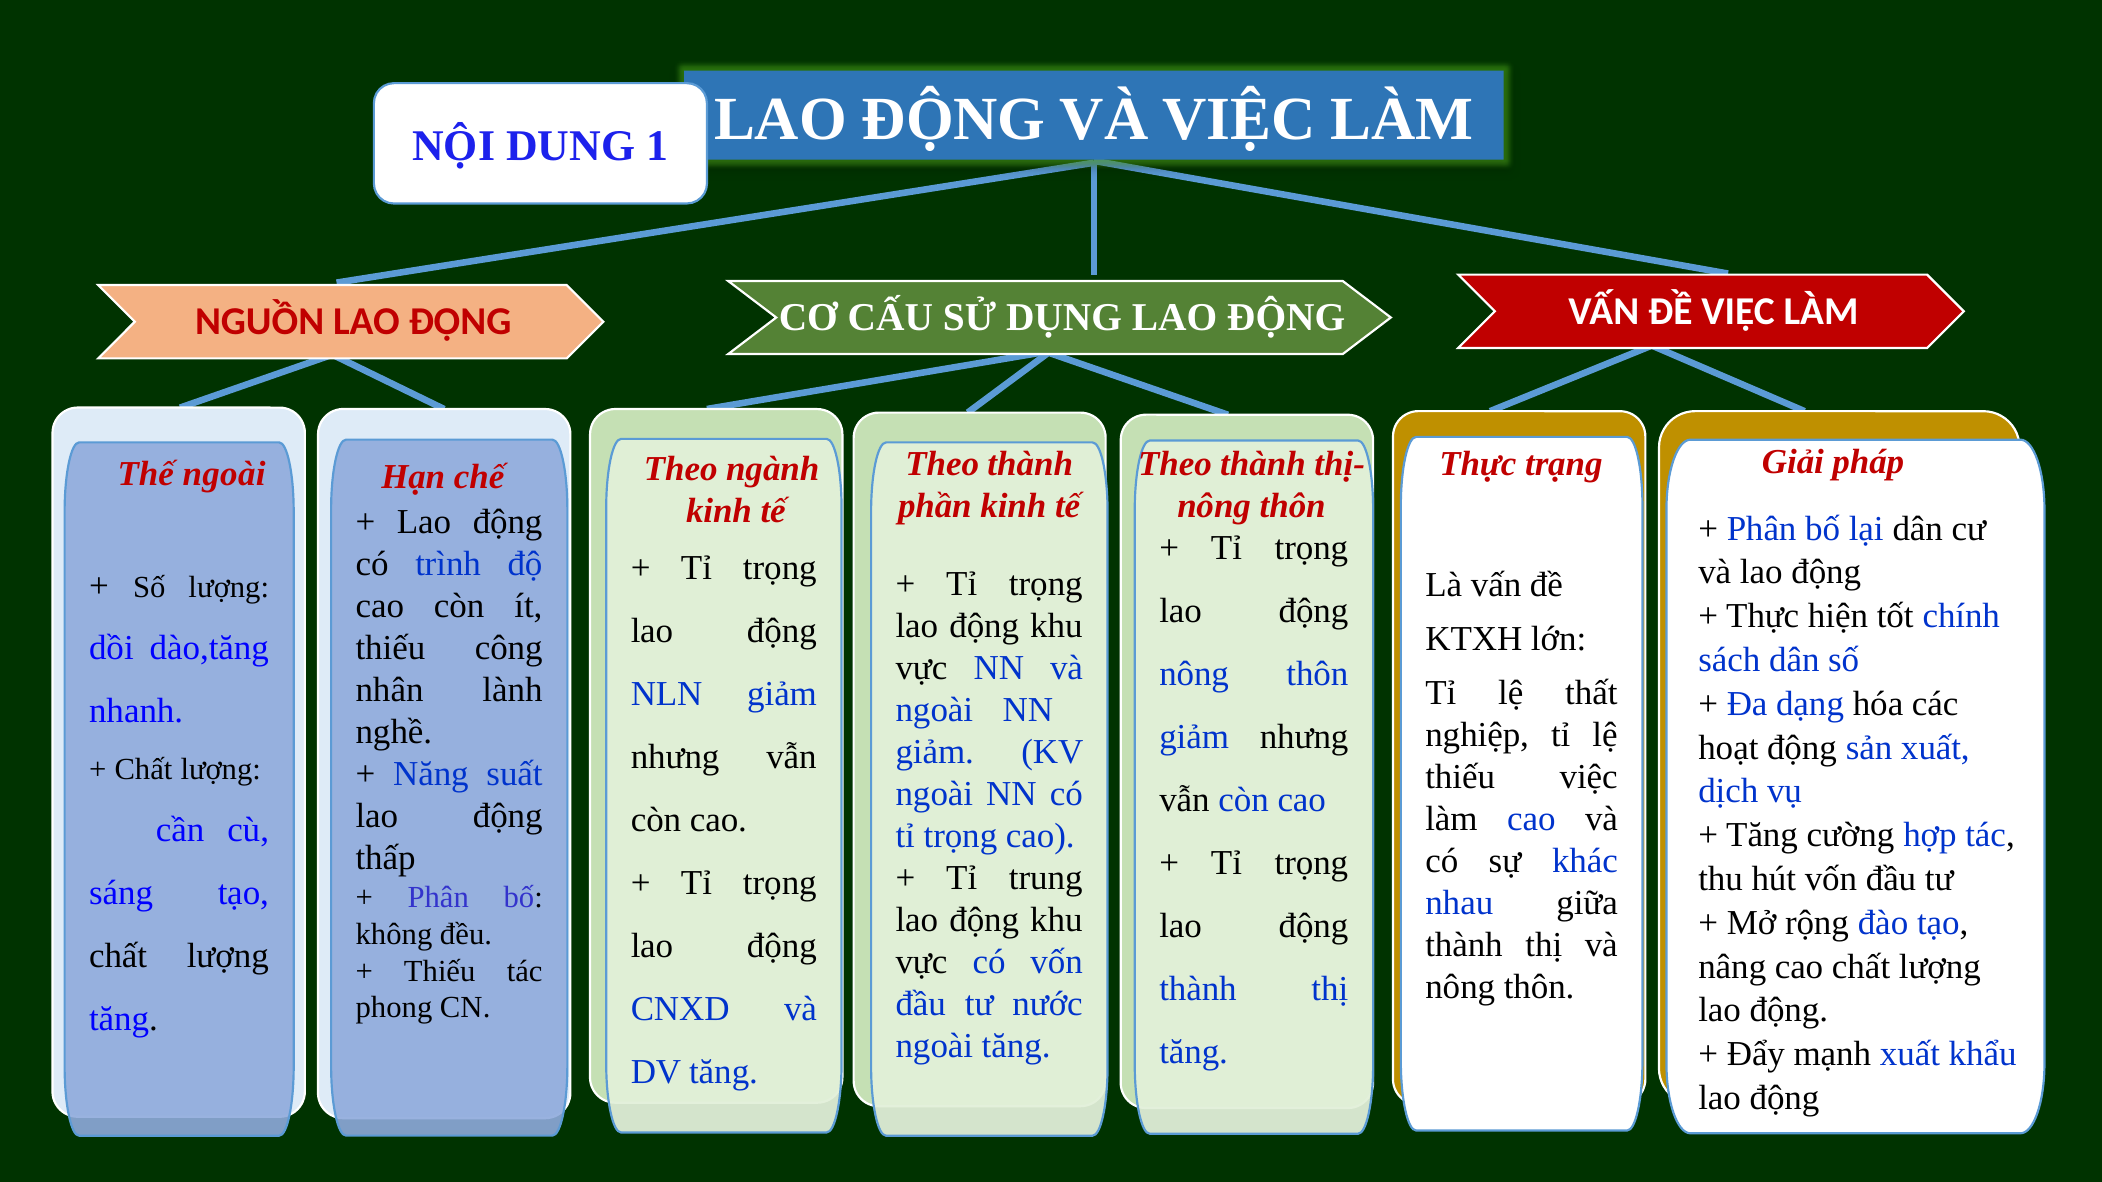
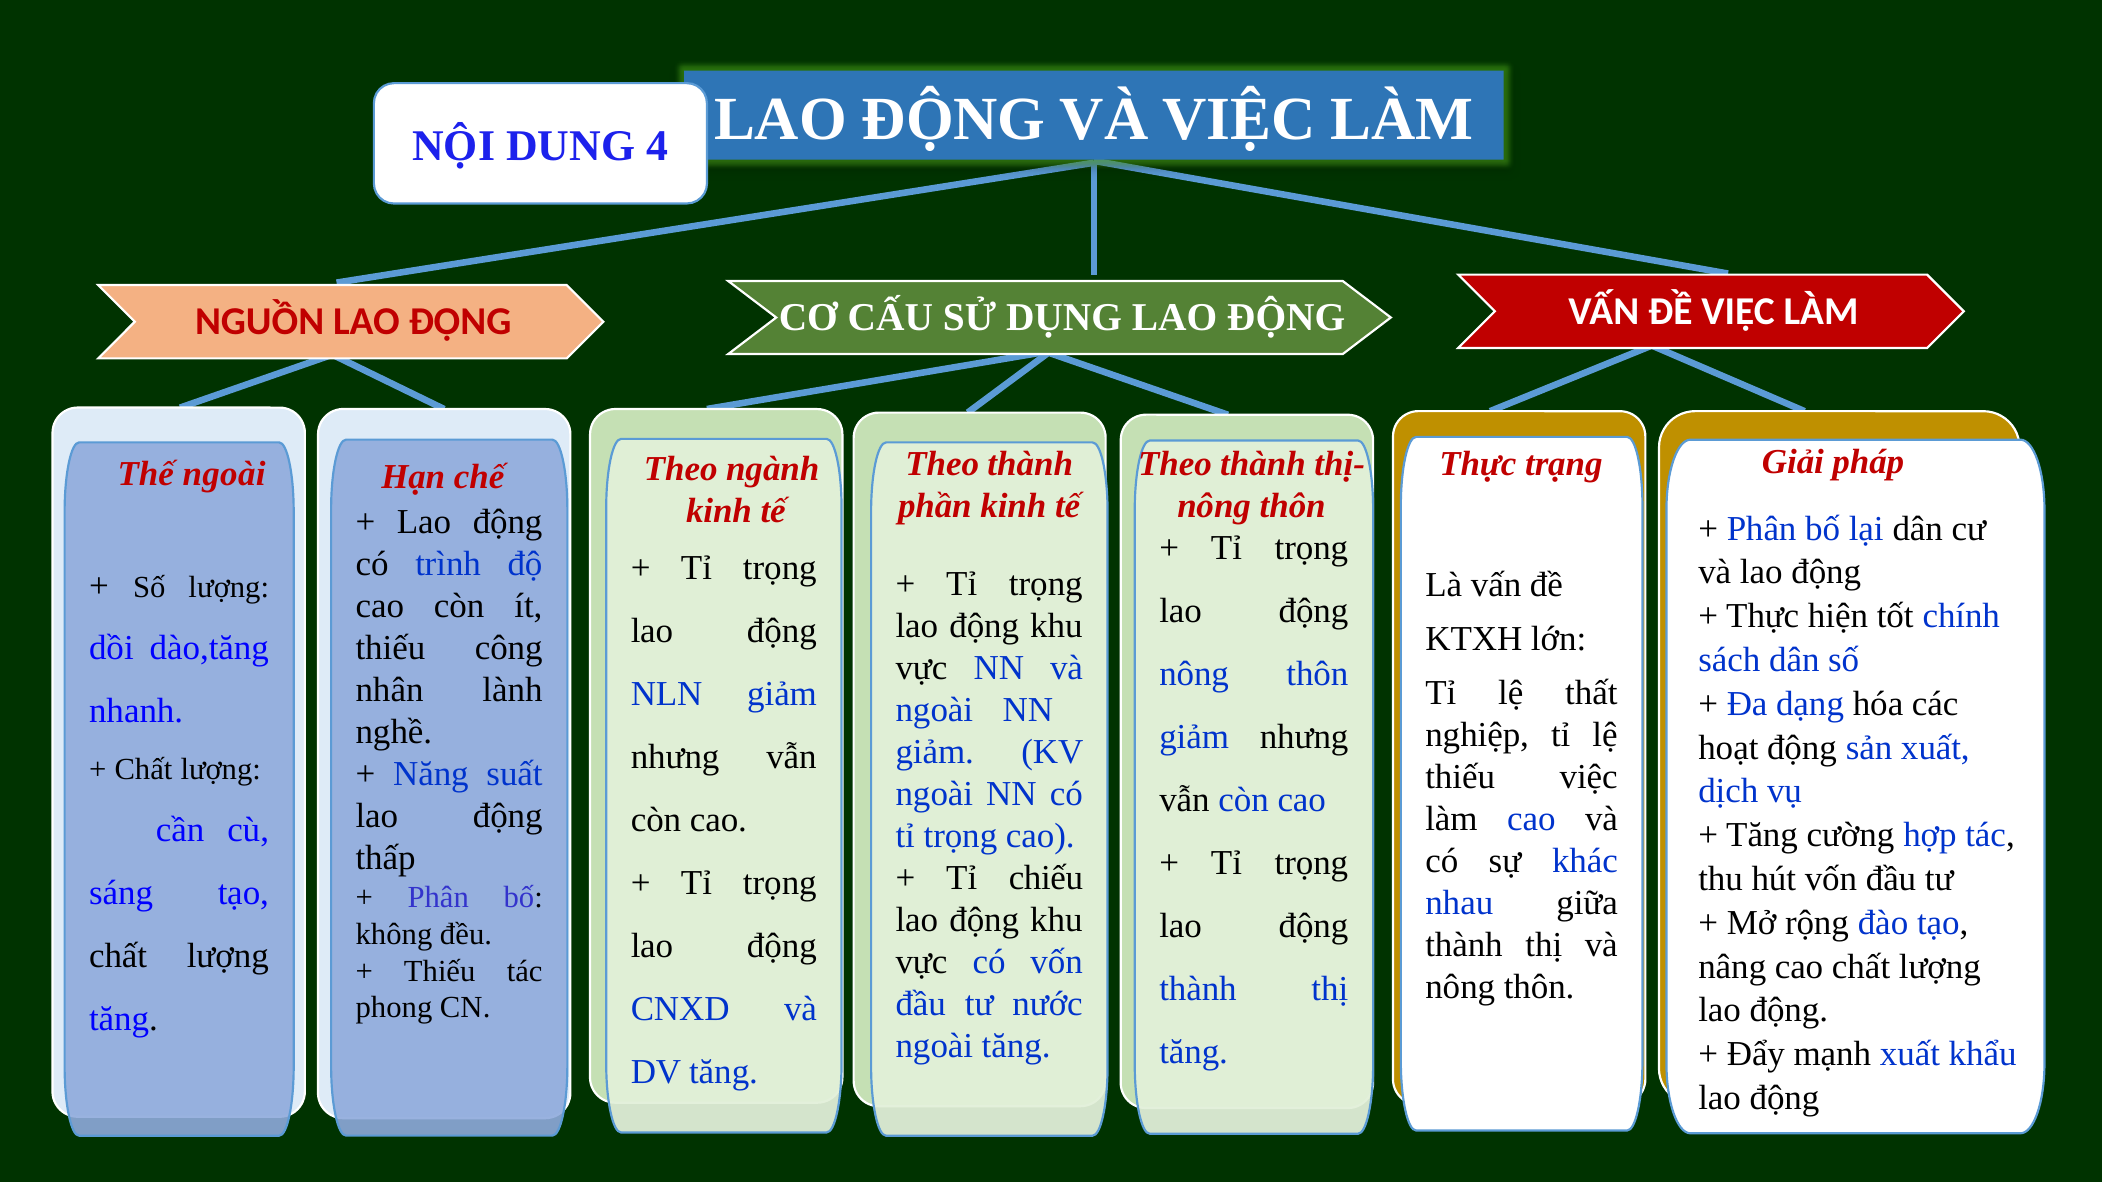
1: 1 -> 4 (657, 146)
trung: trung -> chiếu (1046, 878)
